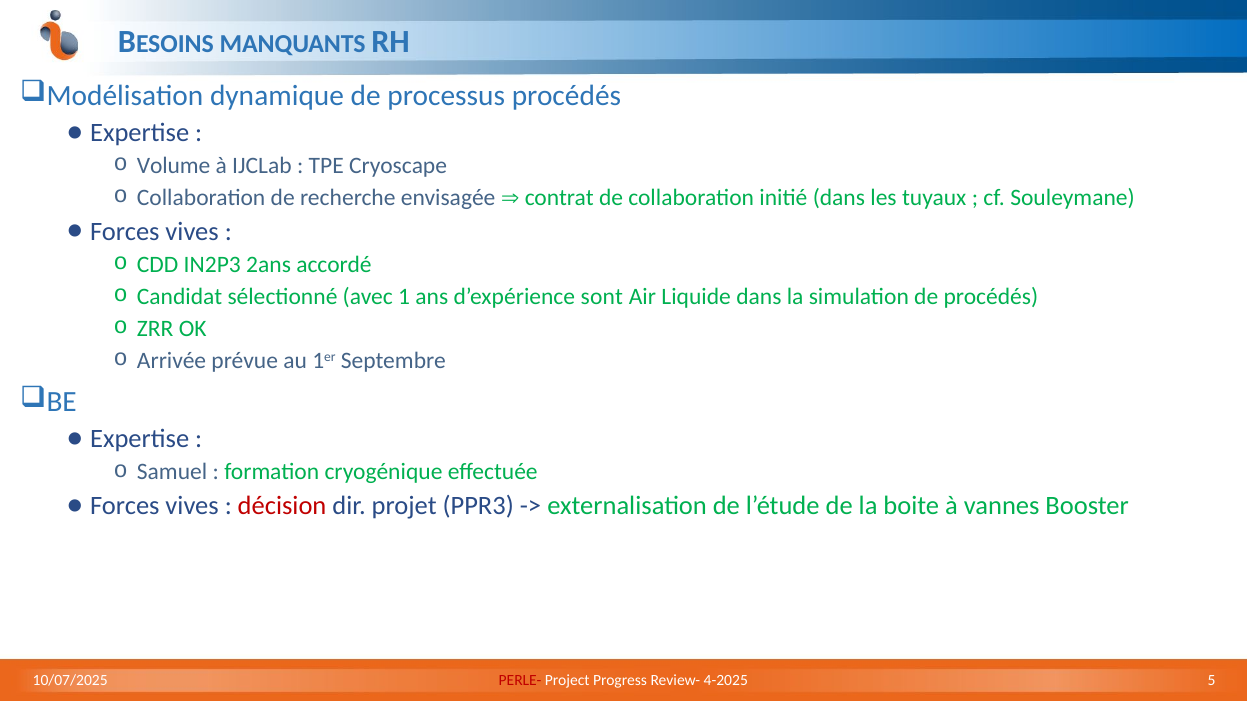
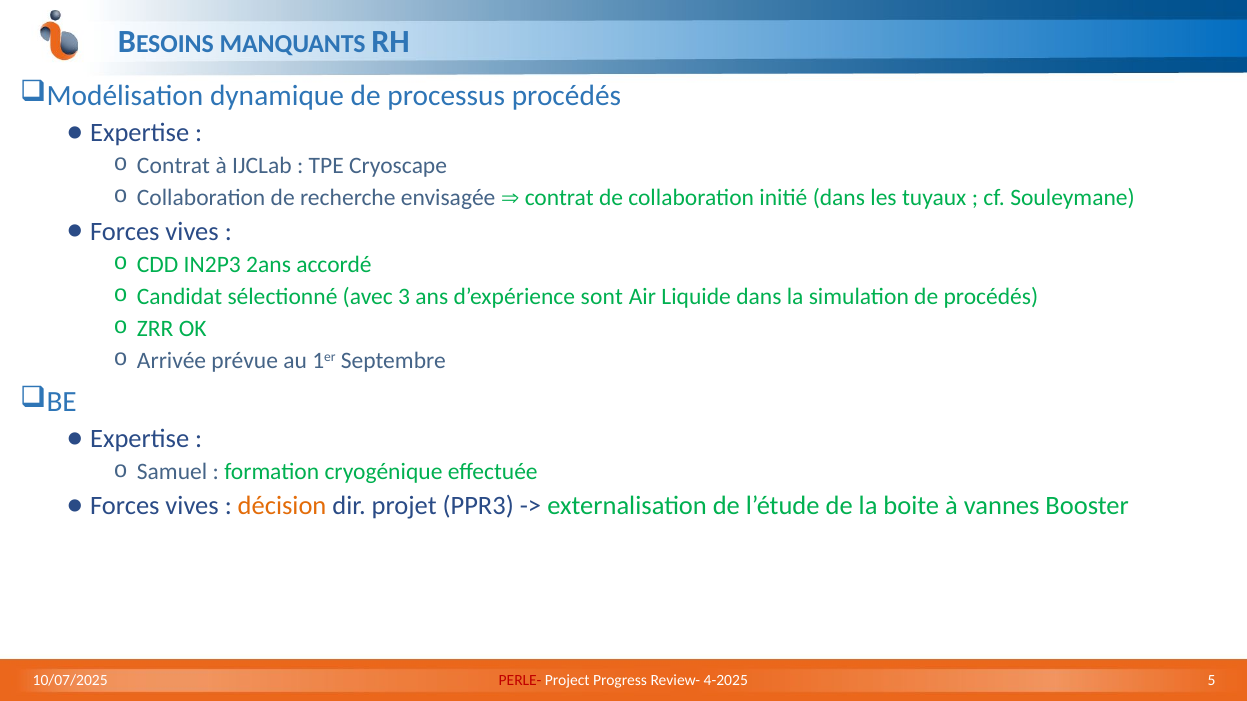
Volume: Volume -> Contrat (174, 166)
1: 1 -> 3 (404, 297)
décision colour: red -> orange (282, 506)
